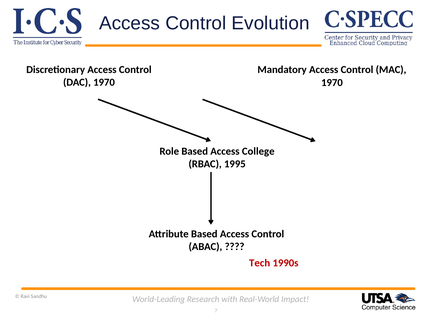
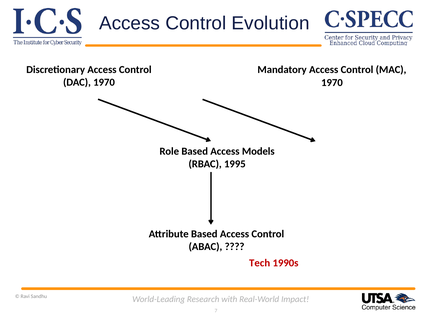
College: College -> Models (258, 152)
